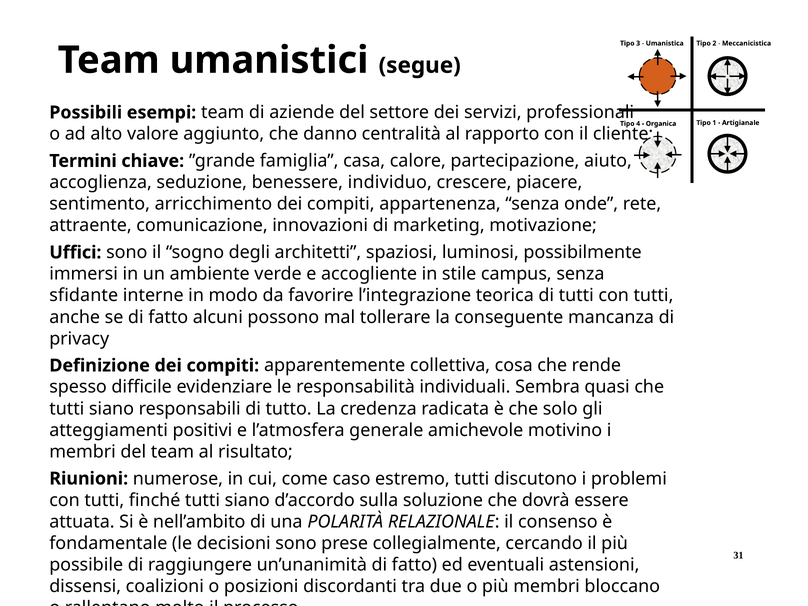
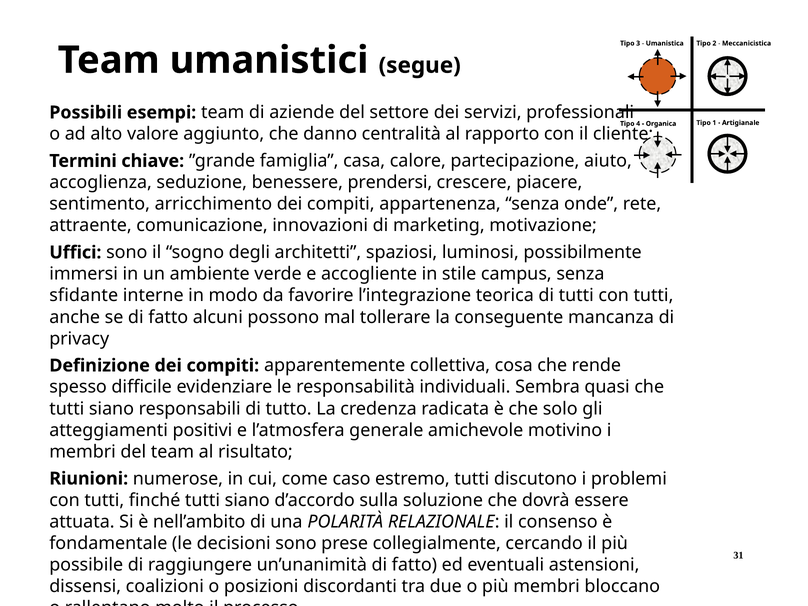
individuo: individuo -> prendersi (390, 182)
